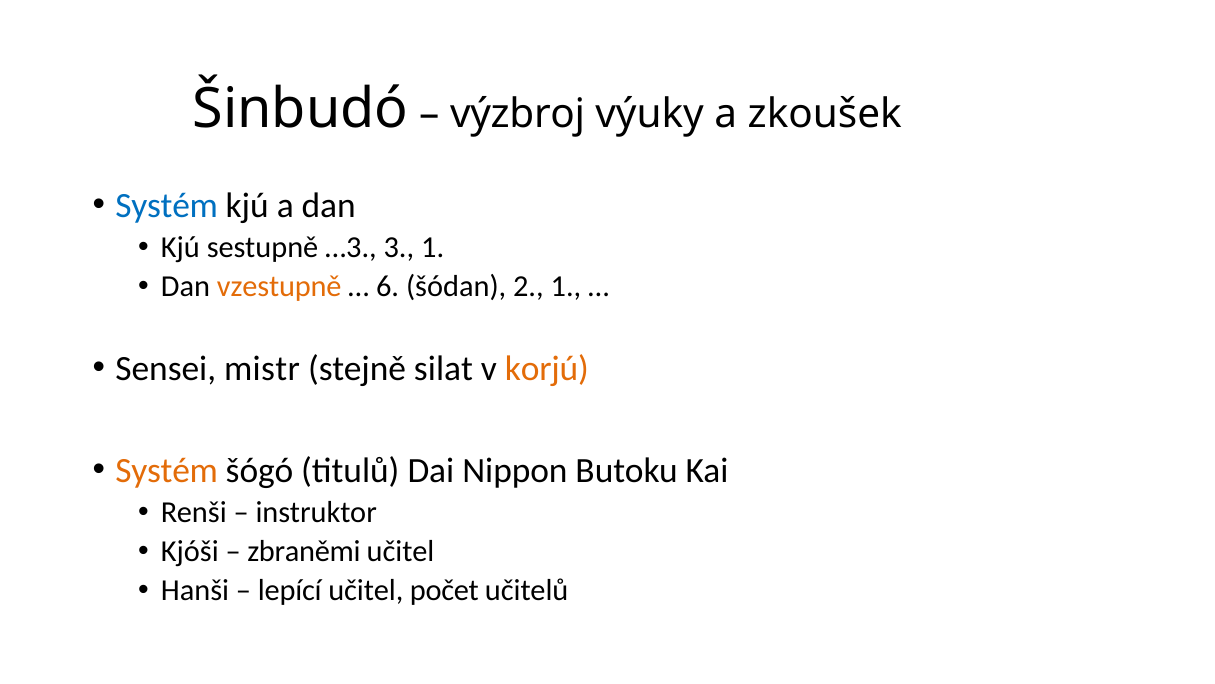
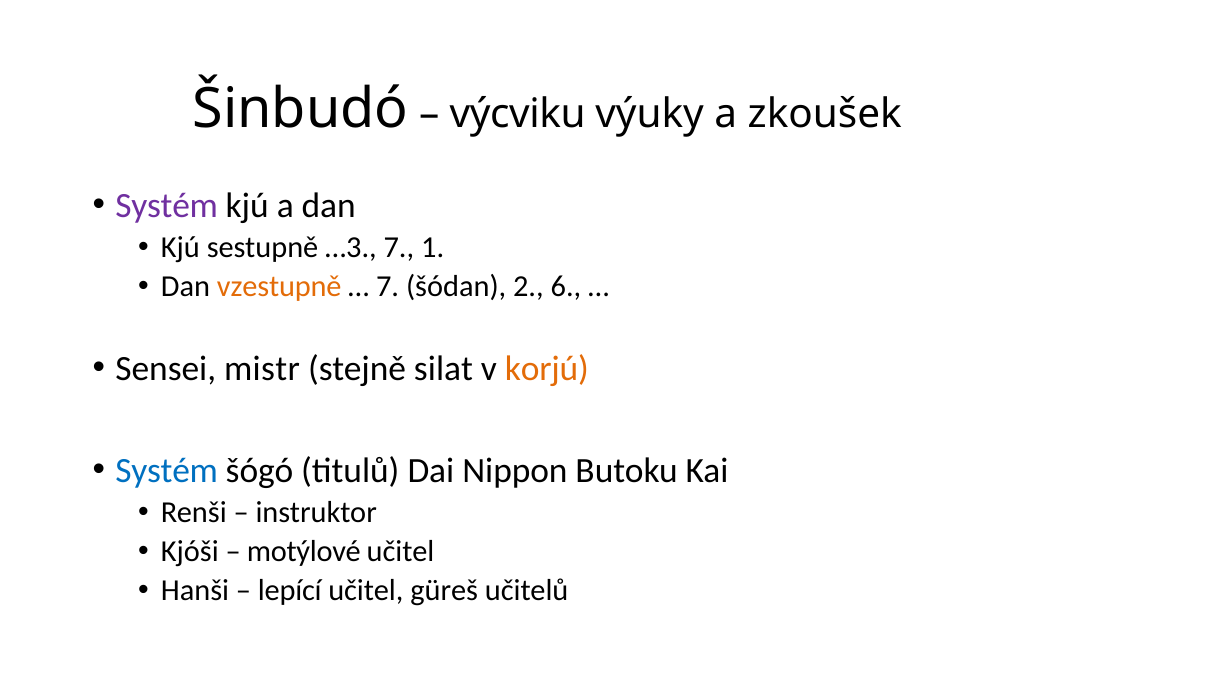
výzbroj: výzbroj -> výcviku (518, 114)
Systém colour: blue -> purple (167, 205)
…3 3: 3 -> 7 (399, 247)
6: 6 -> 7 (388, 286)
2 1: 1 -> 6 (566, 286)
Systém colour: orange -> blue (167, 470)
zbraněmi: zbraněmi -> motýlové (304, 551)
počet: počet -> güreš (444, 590)
